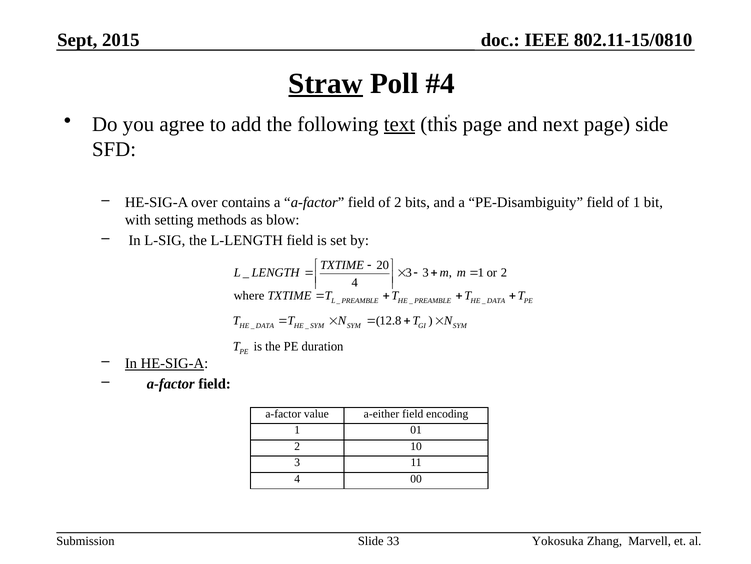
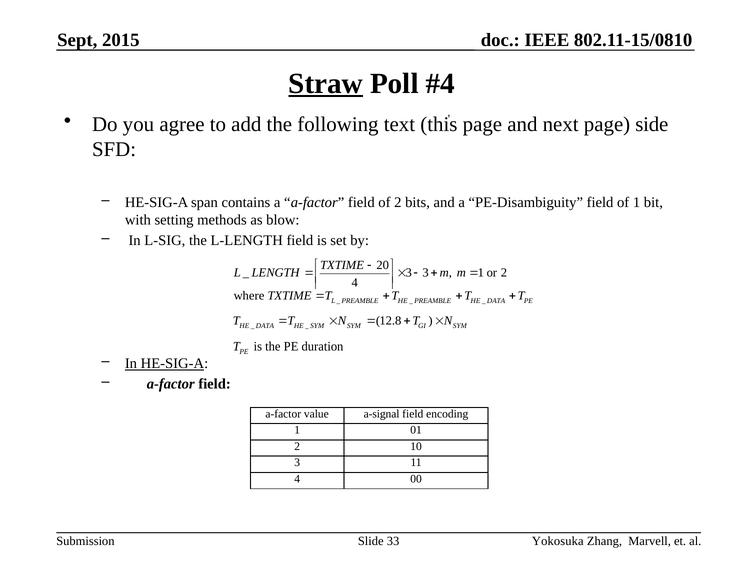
text underline: present -> none (399, 124)
over: over -> span (204, 202)
a-either: a-either -> a-signal (382, 413)
